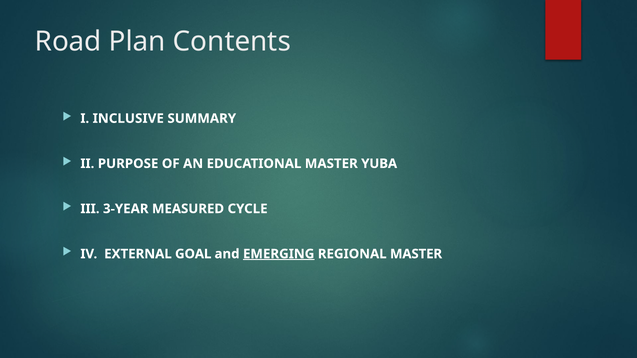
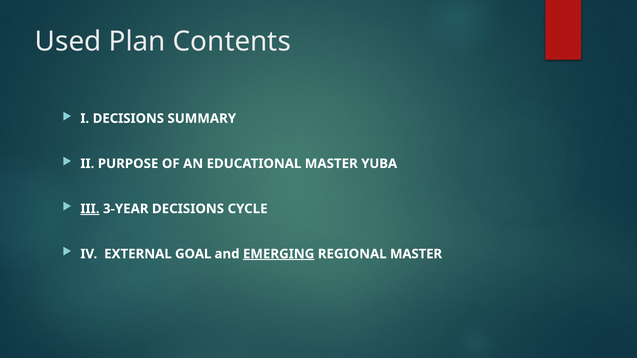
Road: Road -> Used (68, 41)
I INCLUSIVE: INCLUSIVE -> DECISIONS (128, 119)
III underline: none -> present (90, 209)
3-YEAR MEASURED: MEASURED -> DECISIONS (188, 209)
